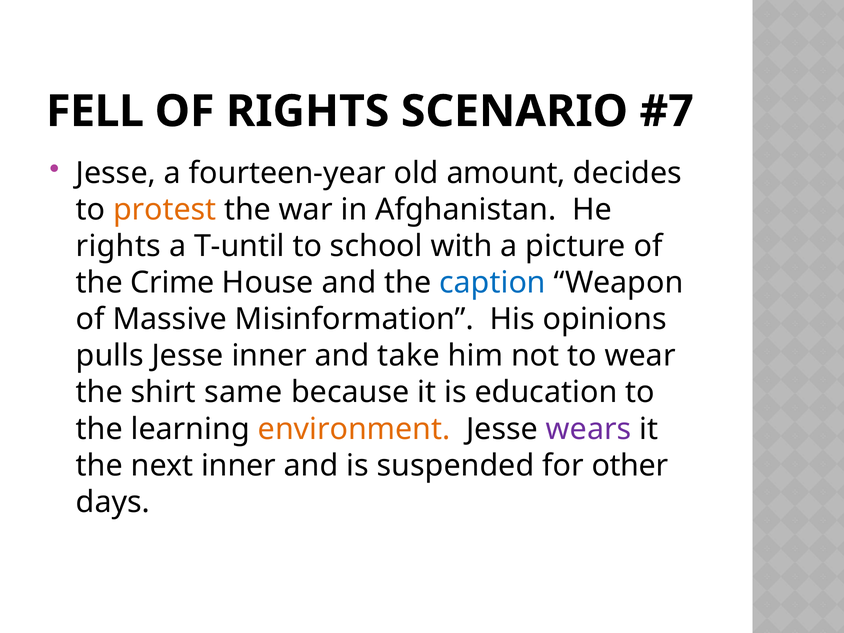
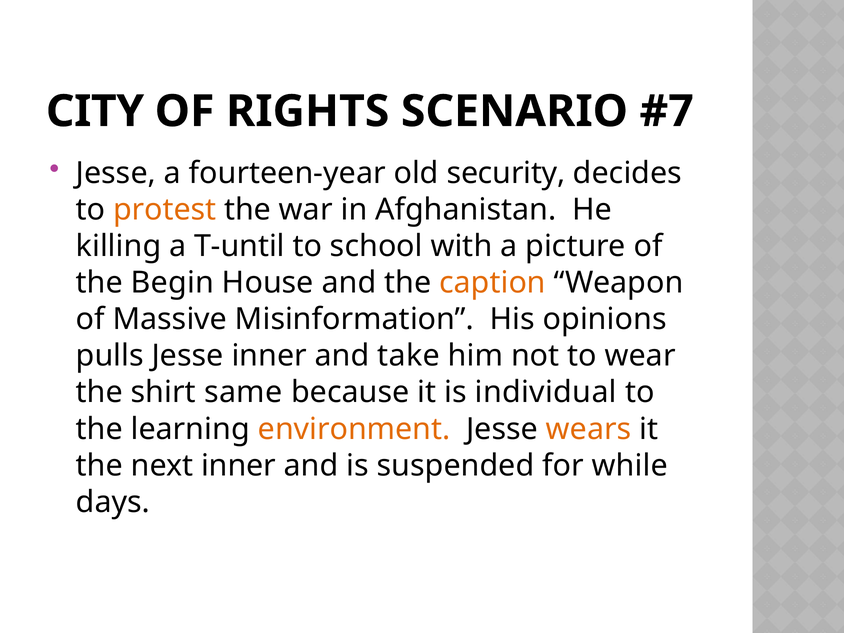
FELL: FELL -> CITY (95, 111)
amount: amount -> security (506, 173)
rights: rights -> killing (119, 246)
Crime: Crime -> Begin (172, 283)
caption colour: blue -> orange (493, 283)
education: education -> individual (546, 392)
wears colour: purple -> orange (589, 429)
other: other -> while (630, 466)
